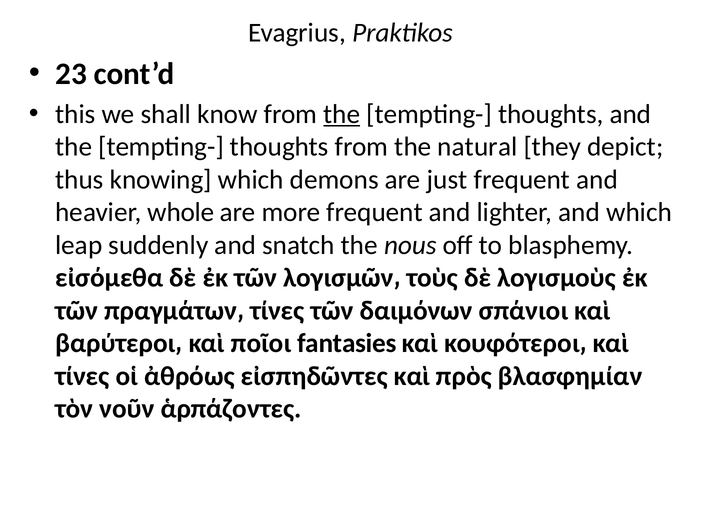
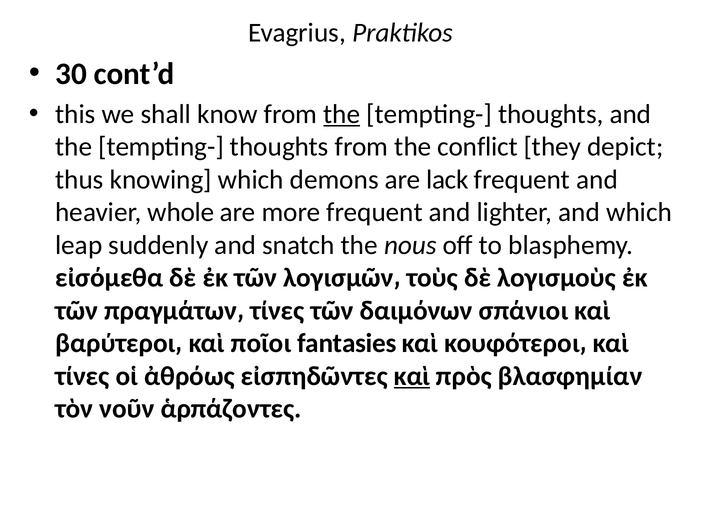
23: 23 -> 30 (71, 74)
natural: natural -> conflict (478, 147)
just: just -> lack (447, 179)
καὶ underline: none -> present (412, 376)
